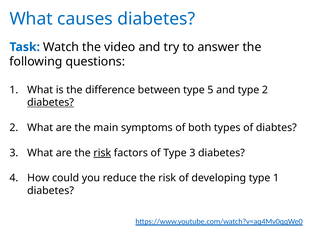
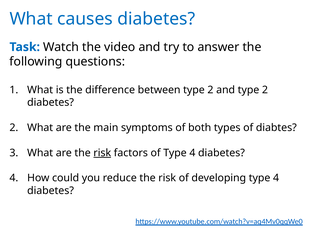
between type 5: 5 -> 2 (210, 90)
diabetes underline: present -> none (51, 103)
of Type 3: 3 -> 4 (192, 153)
developing type 1: 1 -> 4 (276, 178)
